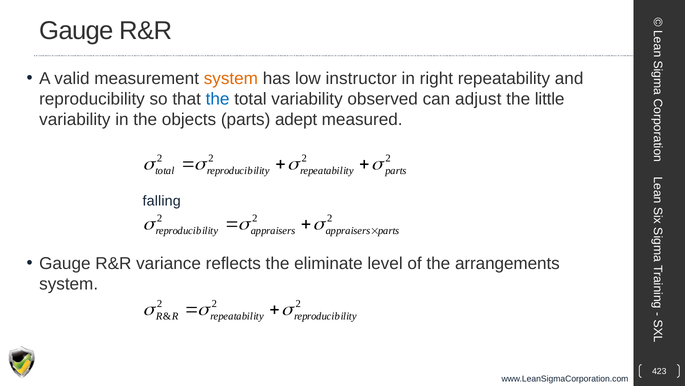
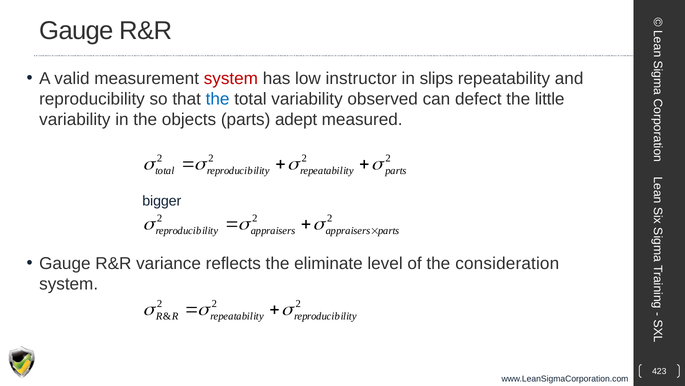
system colour: orange -> red (231, 78)
right: right -> slips (436, 78)
adjust: adjust -> defect (478, 99)
falling: falling -> bigger (162, 200)
arrangements: arrangements -> consideration (507, 263)
